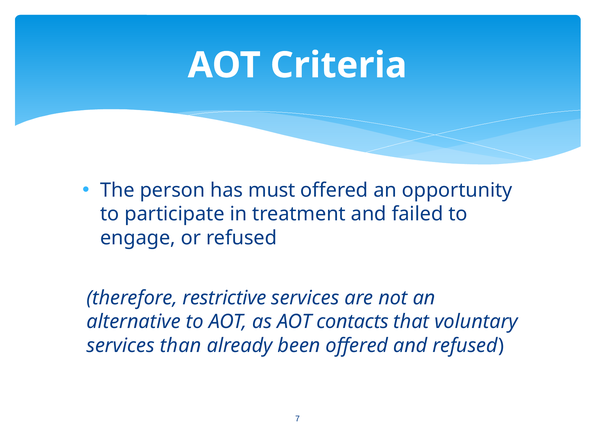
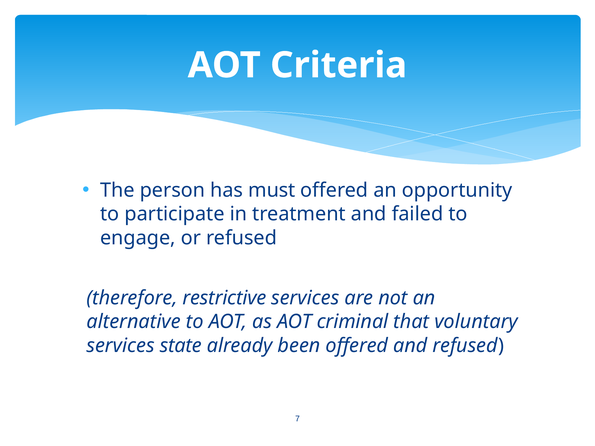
contacts: contacts -> criminal (353, 322)
than: than -> state (181, 346)
